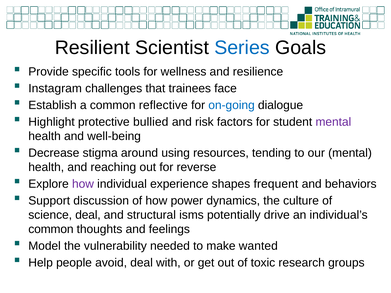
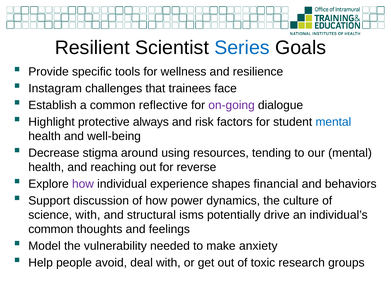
on-going colour: blue -> purple (232, 105)
bullied: bullied -> always (151, 122)
mental colour: purple -> blue (333, 122)
frequent: frequent -> financial (276, 184)
science deal: deal -> with (88, 215)
wanted: wanted -> anxiety (258, 246)
